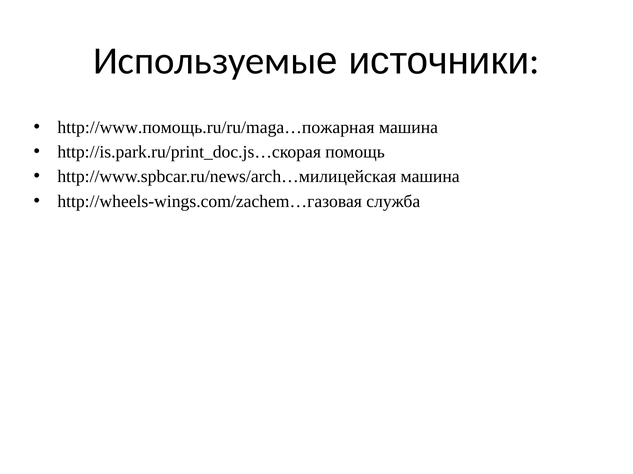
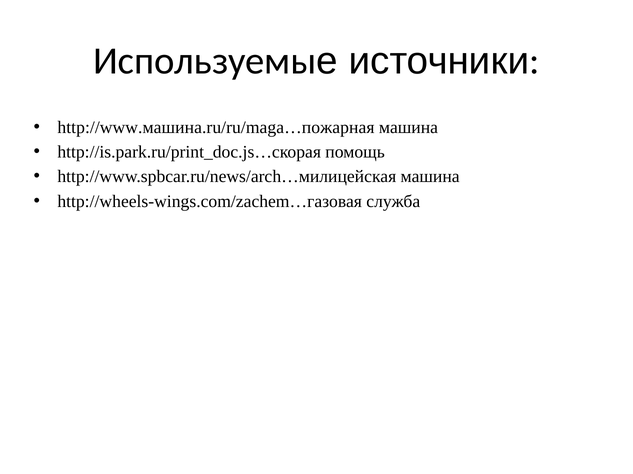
http://www.помощь.ru/ru/maga…пожарная: http://www.помощь.ru/ru/maga…пожарная -> http://www.машина.ru/ru/maga…пожарная (216, 128)
